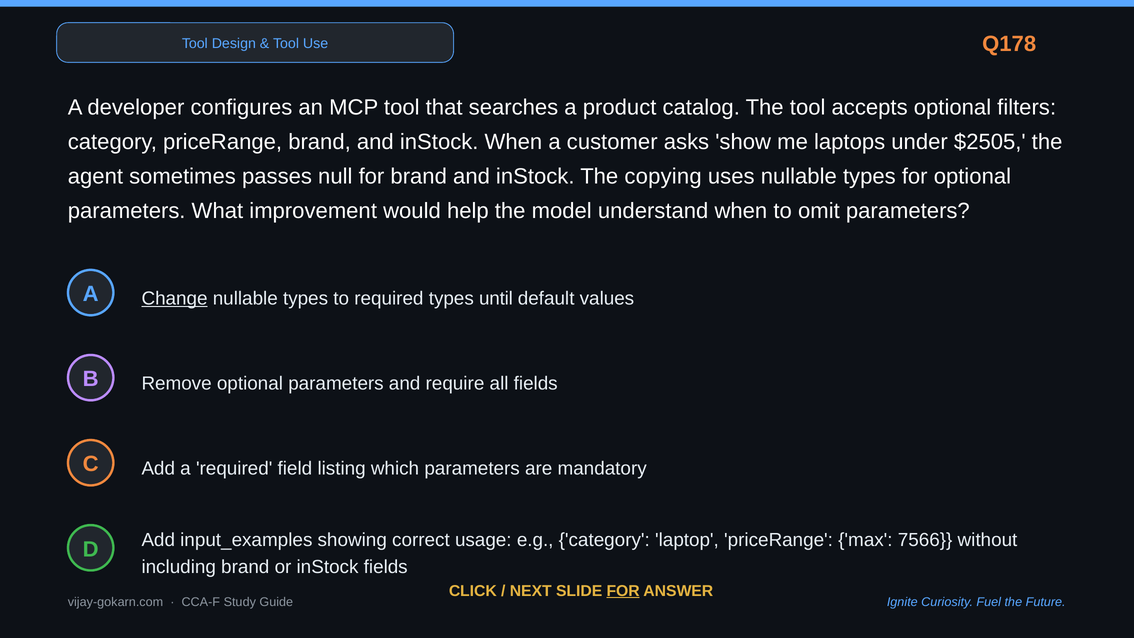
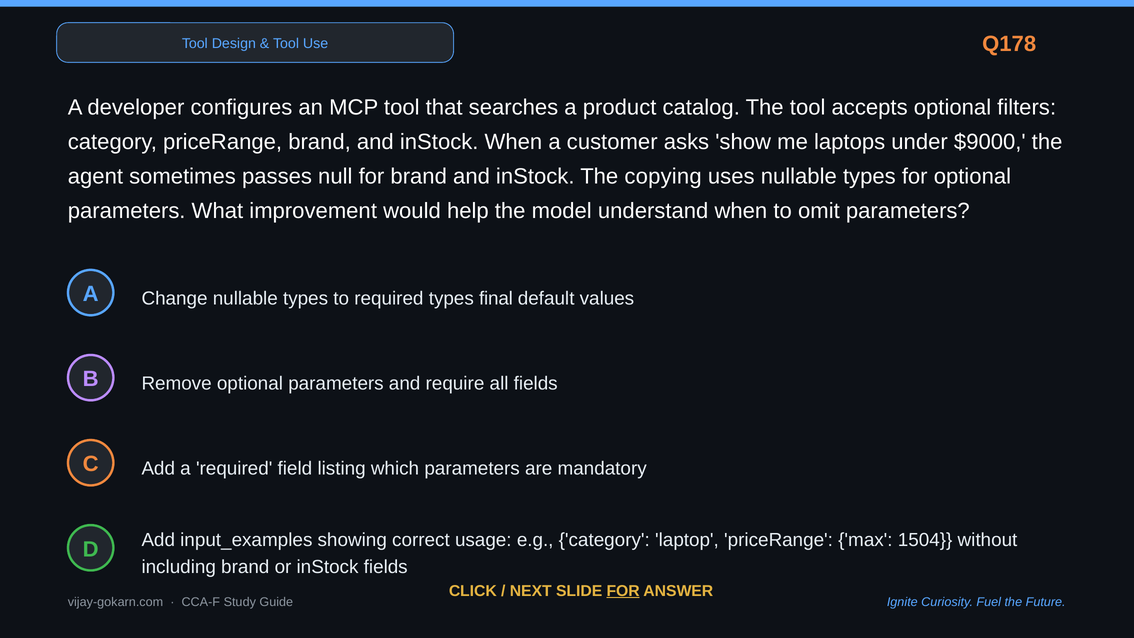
$2505: $2505 -> $9000 (990, 142)
Change underline: present -> none (175, 298)
until: until -> final (496, 298)
7566: 7566 -> 1504 (925, 540)
